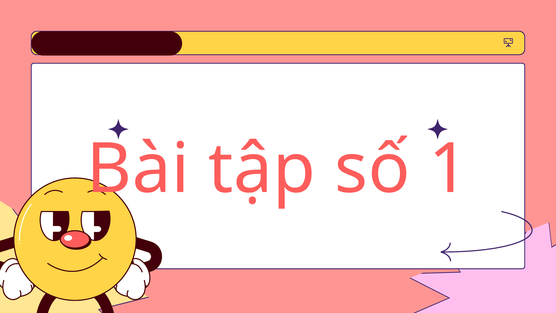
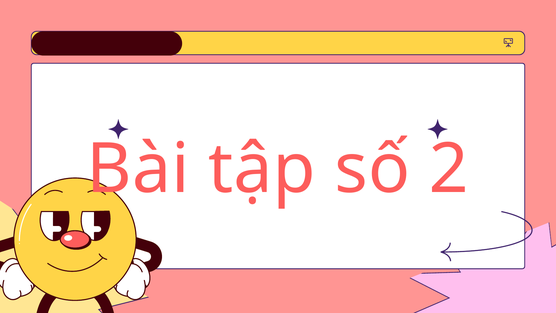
1: 1 -> 2 (449, 169)
